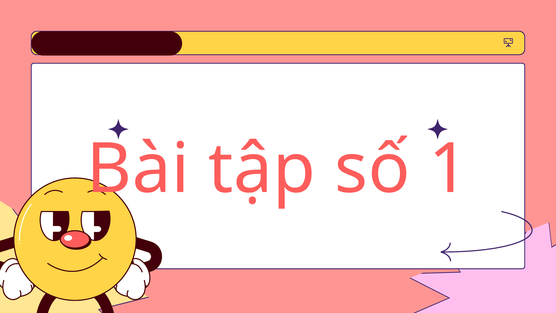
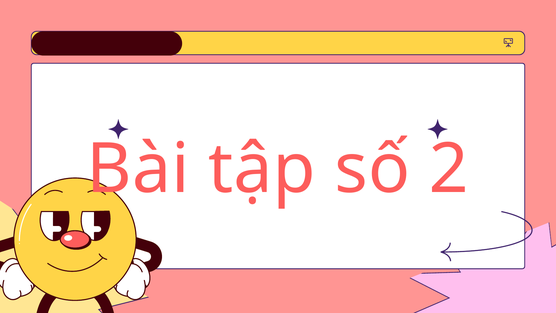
1: 1 -> 2 (449, 169)
